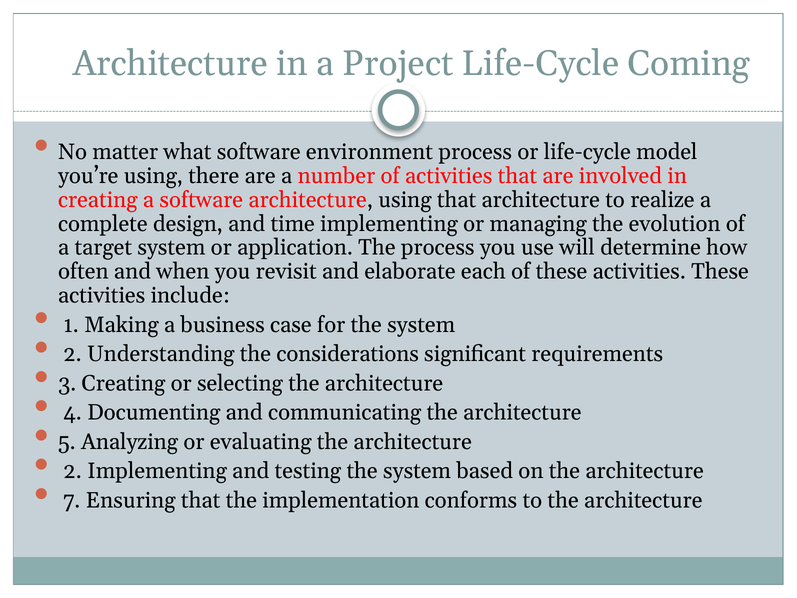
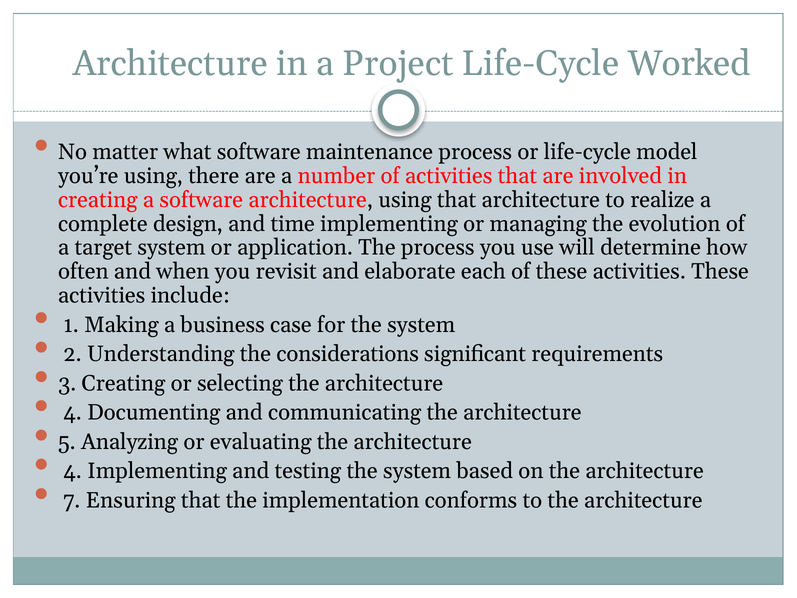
Coming: Coming -> Worked (689, 63)
environment: environment -> maintenance (369, 152)
2: 2 -> 4 (73, 471)
